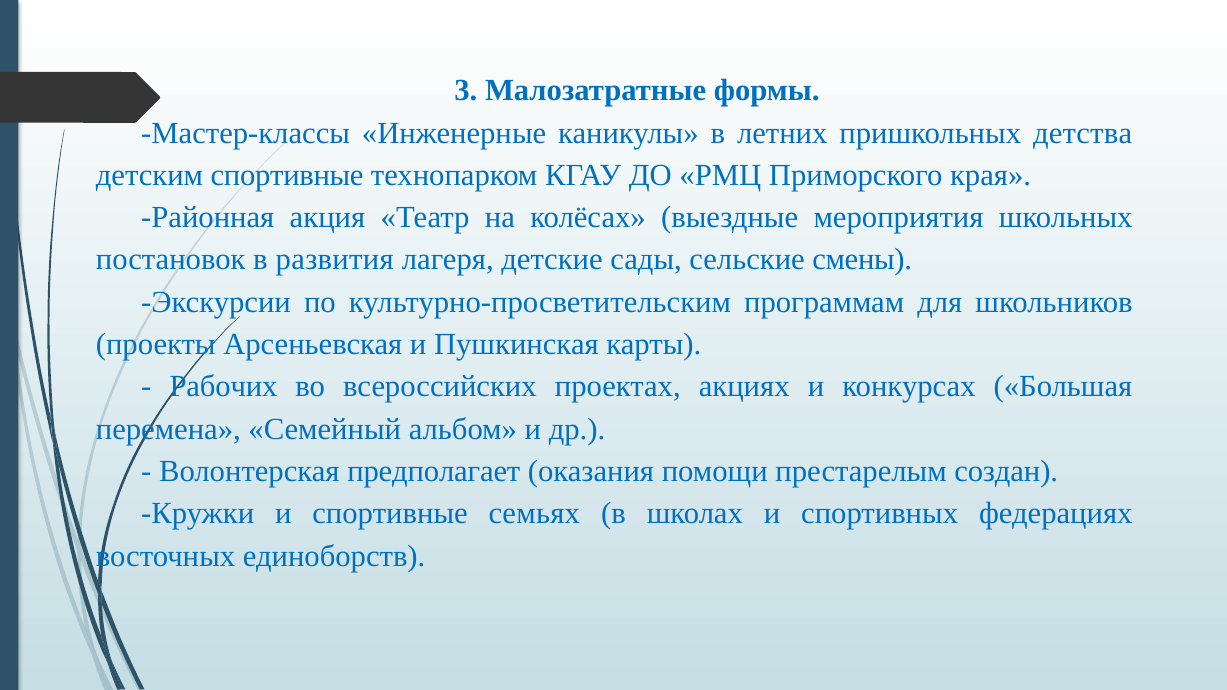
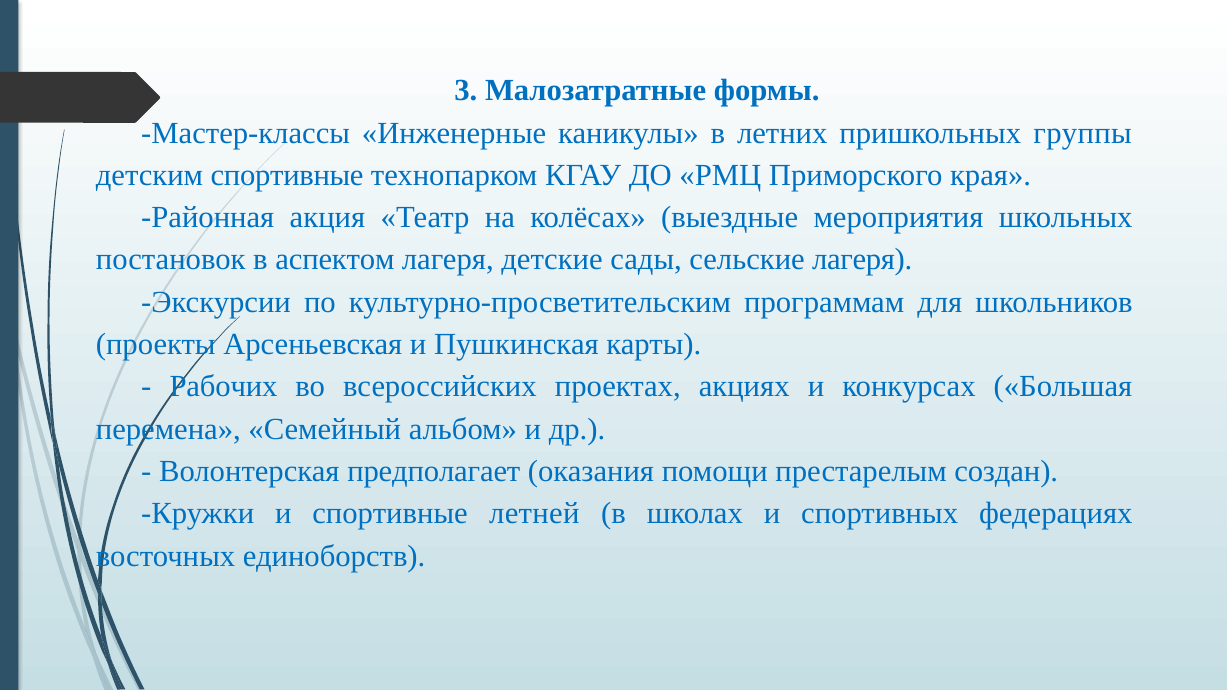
детства: детства -> группы (1083, 133)
развития: развития -> аспектом (335, 260)
сельские смены: смены -> лагеря (862, 260)
семьях: семьях -> летней (534, 514)
